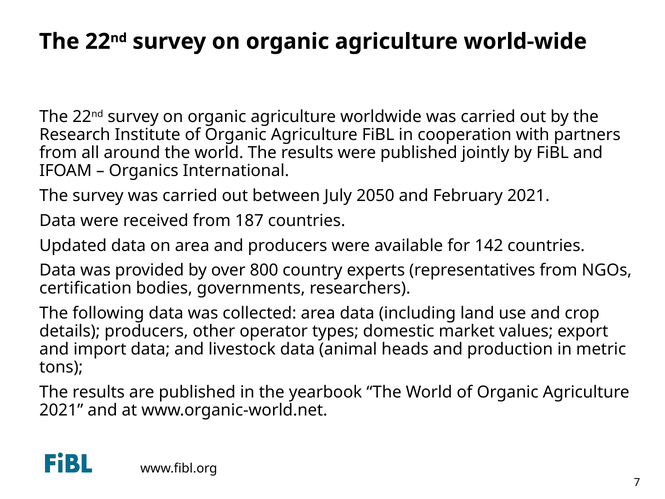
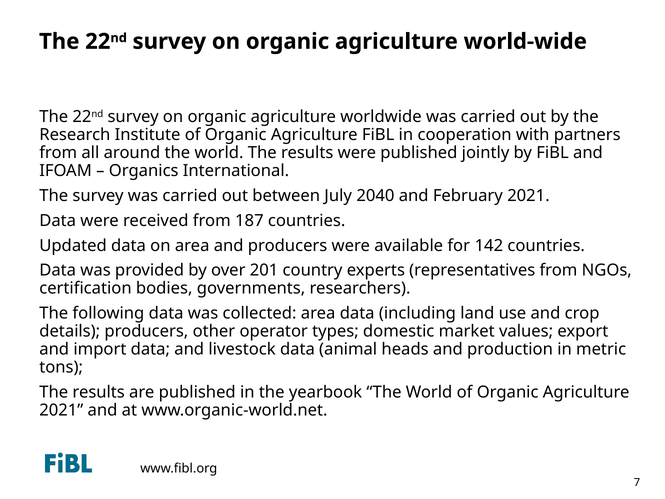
2050: 2050 -> 2040 (375, 196)
800: 800 -> 201 (264, 270)
